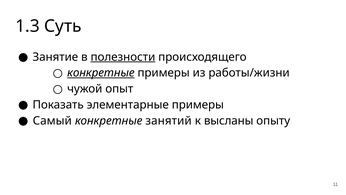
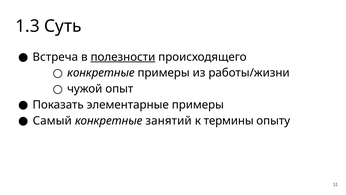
Занятие: Занятие -> Встреча (55, 57)
конкретные underline: present -> none (101, 73)
высланы: высланы -> термины (229, 121)
